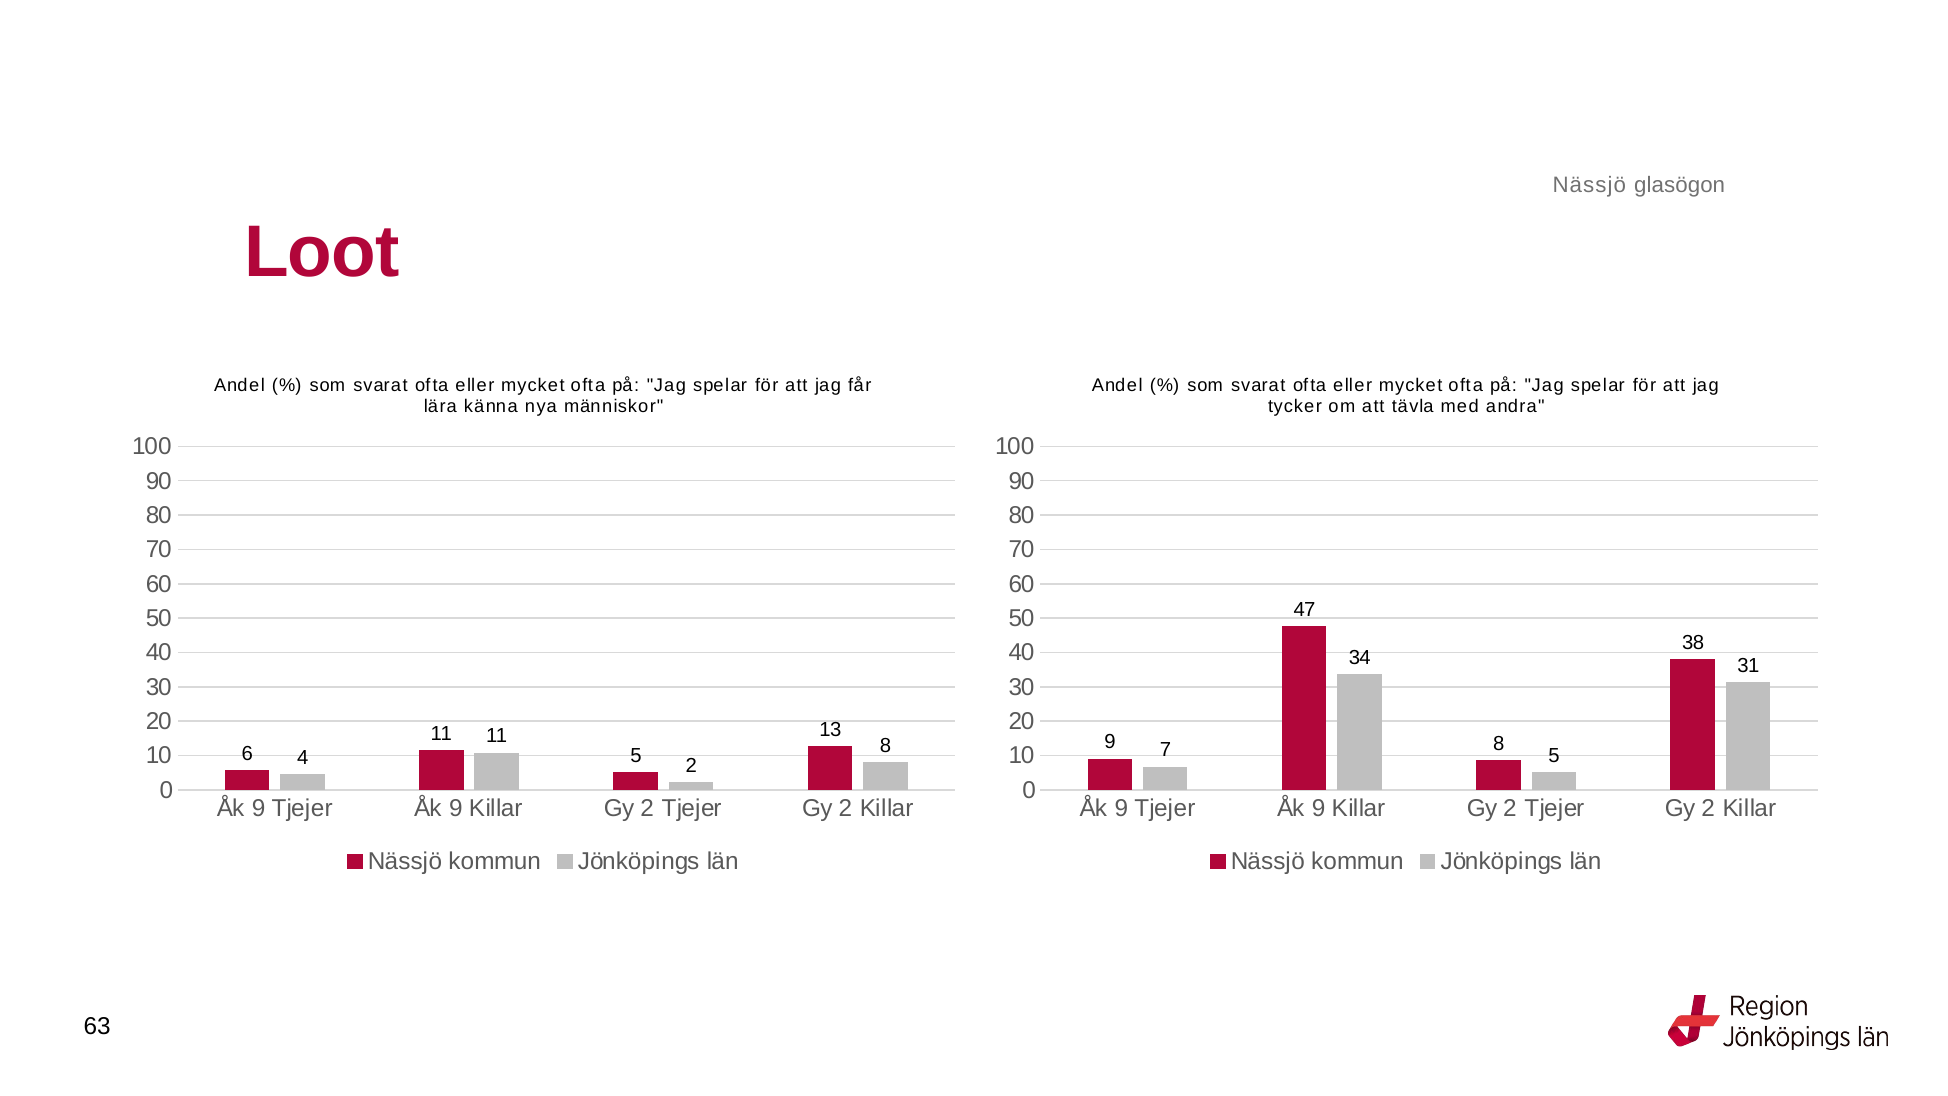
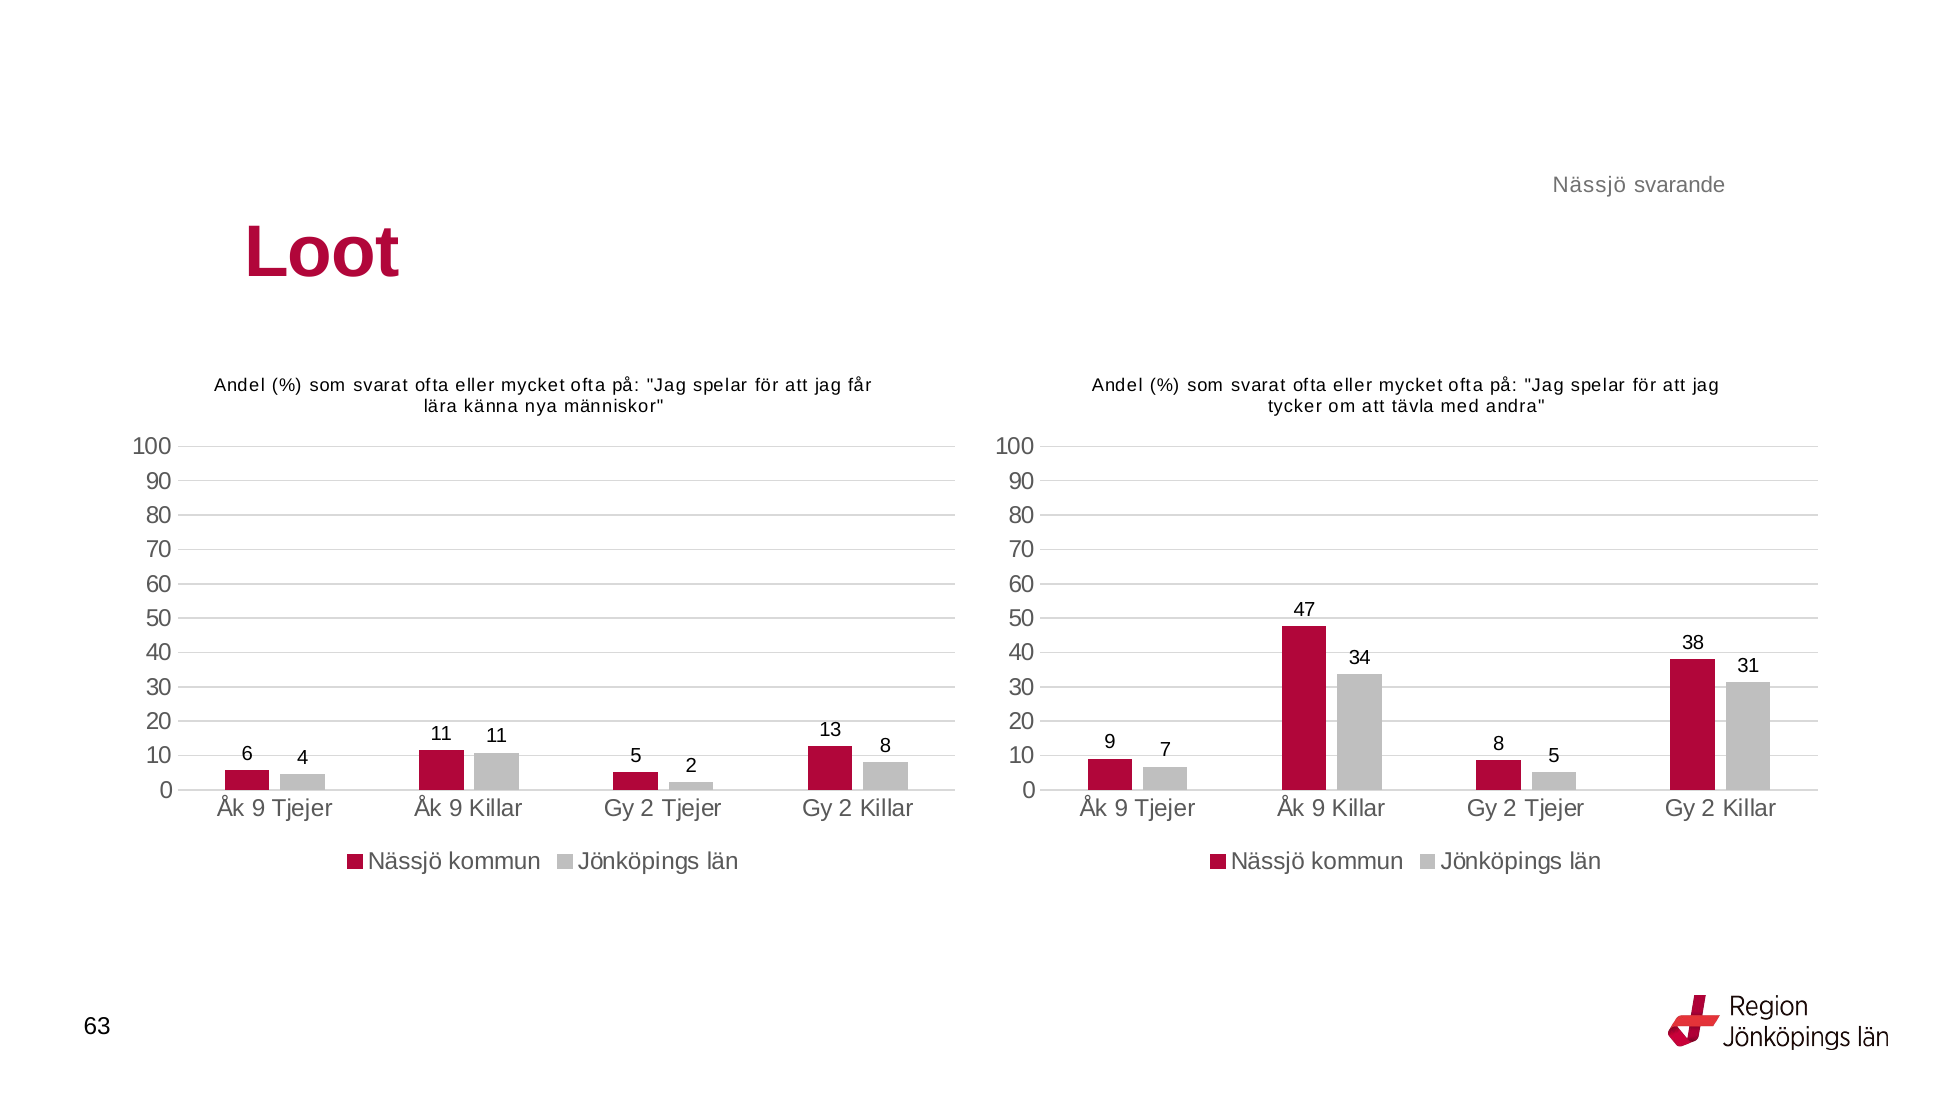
glasögon: glasögon -> svarande (1680, 185)
